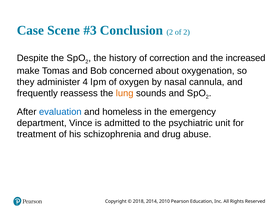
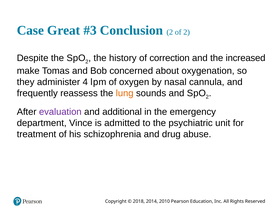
Scene: Scene -> Great (64, 30)
evaluation colour: blue -> purple (60, 112)
homeless: homeless -> additional (122, 112)
